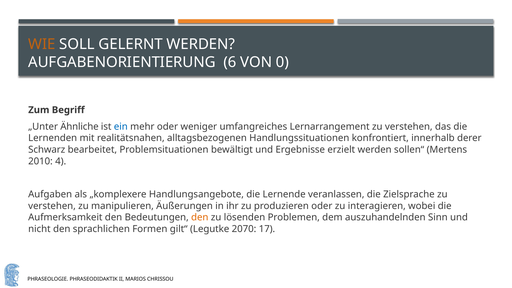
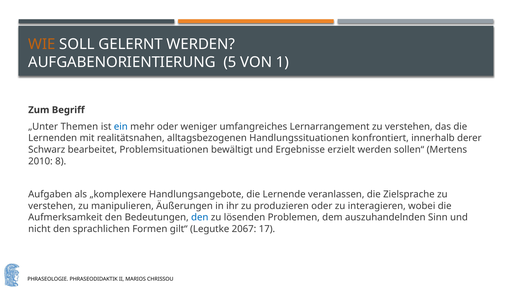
6: 6 -> 5 (230, 62)
0: 0 -> 1 (282, 62)
Ähnliche: Ähnliche -> Themen (79, 127)
4: 4 -> 8 (61, 161)
den colour: orange -> blue (200, 217)
2070: 2070 -> 2067 (244, 229)
